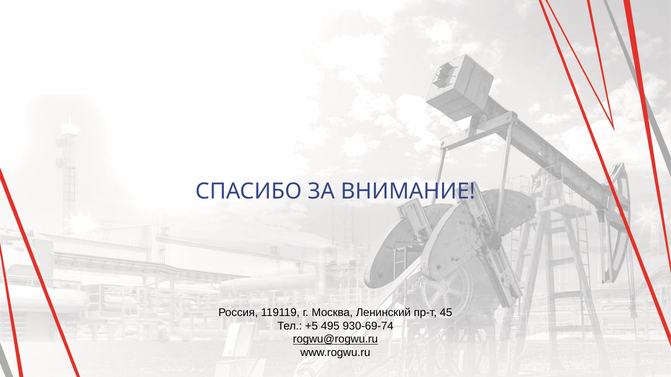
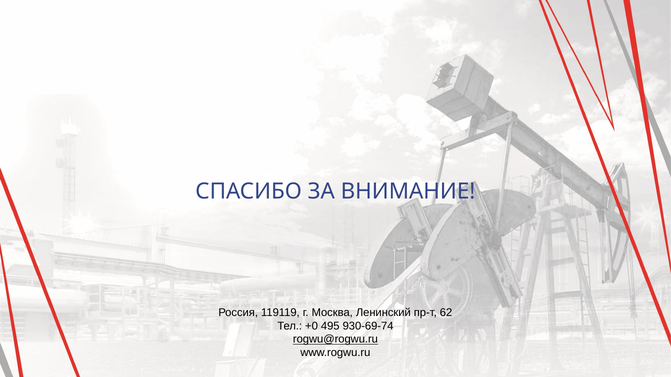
45: 45 -> 62 (446, 313)
+5: +5 -> +0 (311, 326)
